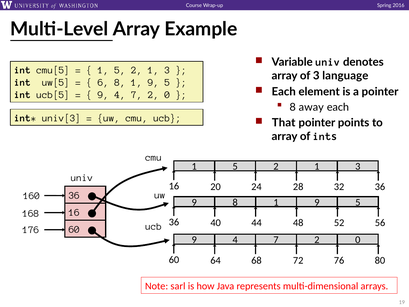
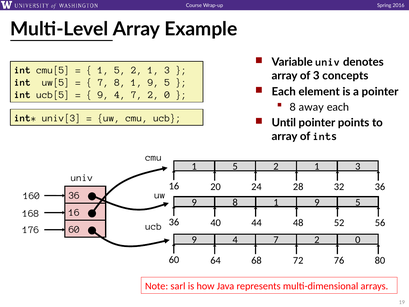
language: language -> concepts (345, 76)
6: 6 -> 7 (103, 82)
That: That -> Until (284, 123)
